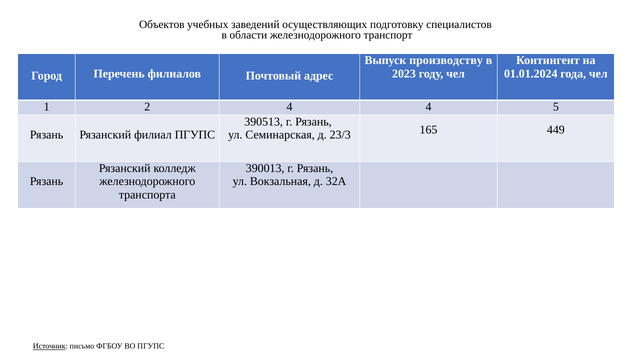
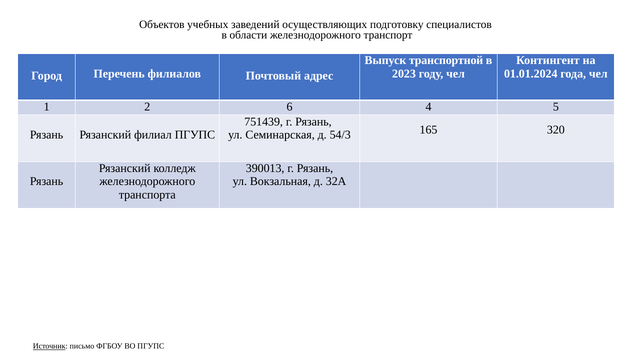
производству: производству -> транспортной (446, 60)
2 4: 4 -> 6 (290, 107)
390513: 390513 -> 751439 (264, 121)
23/3: 23/3 -> 54/3 (340, 135)
449: 449 -> 320 (556, 130)
